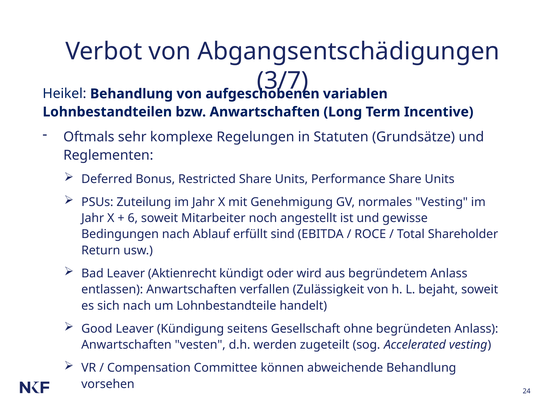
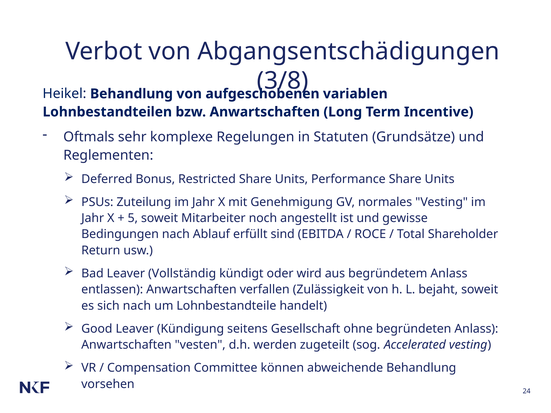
3/7: 3/7 -> 3/8 (283, 81)
6: 6 -> 5 (133, 218)
Aktienrecht: Aktienrecht -> Vollständig (182, 274)
